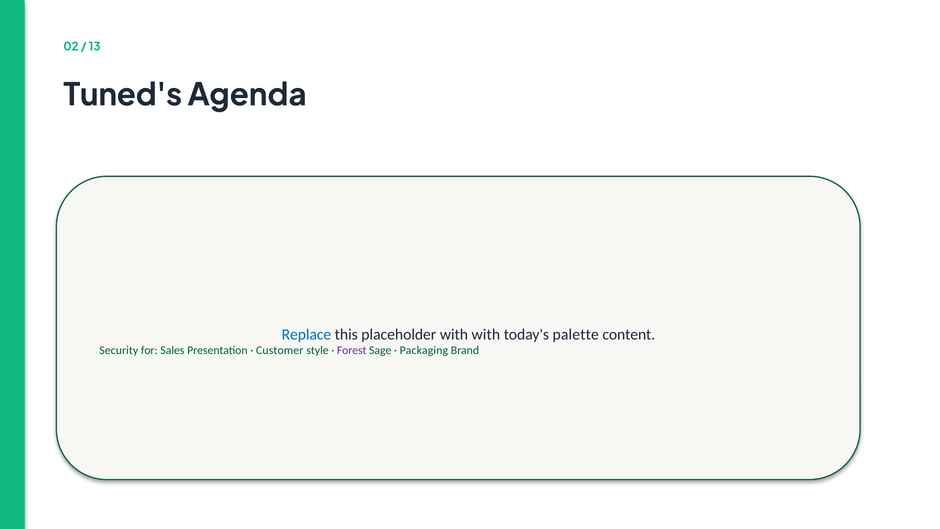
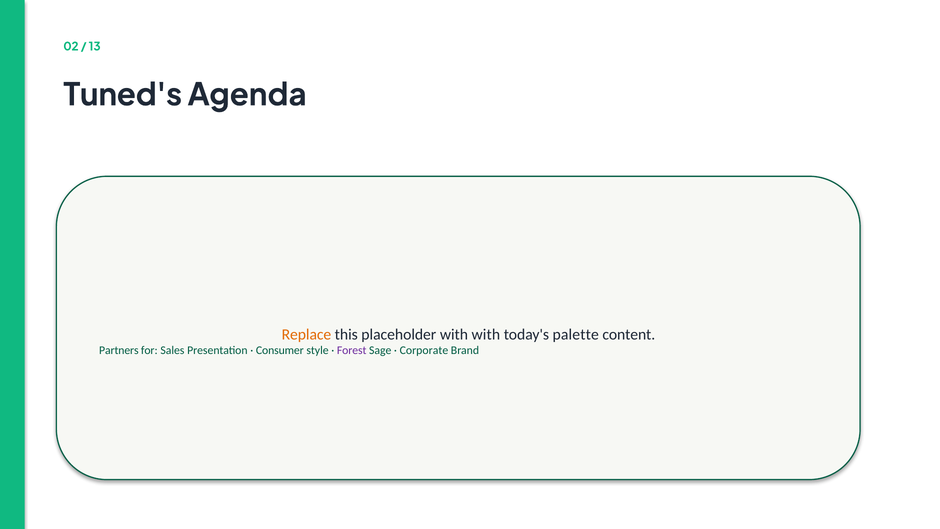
Replace colour: blue -> orange (306, 334)
Security: Security -> Partners (119, 350)
Customer: Customer -> Consumer (280, 350)
Packaging: Packaging -> Corporate (424, 350)
